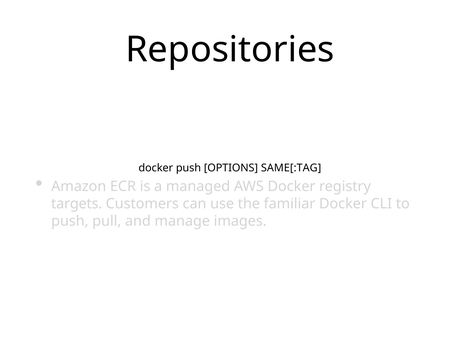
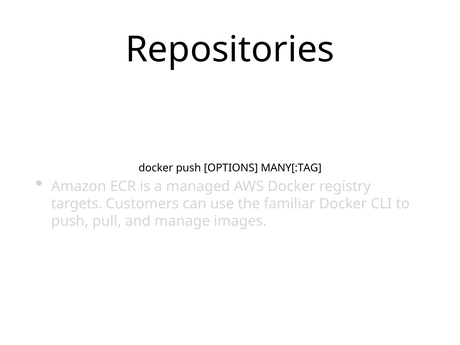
SAME[:TAG: SAME[:TAG -> MANY[:TAG (291, 168)
